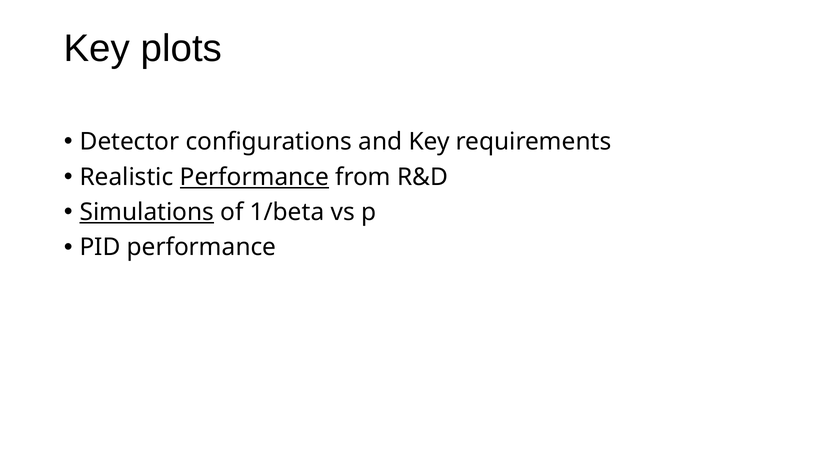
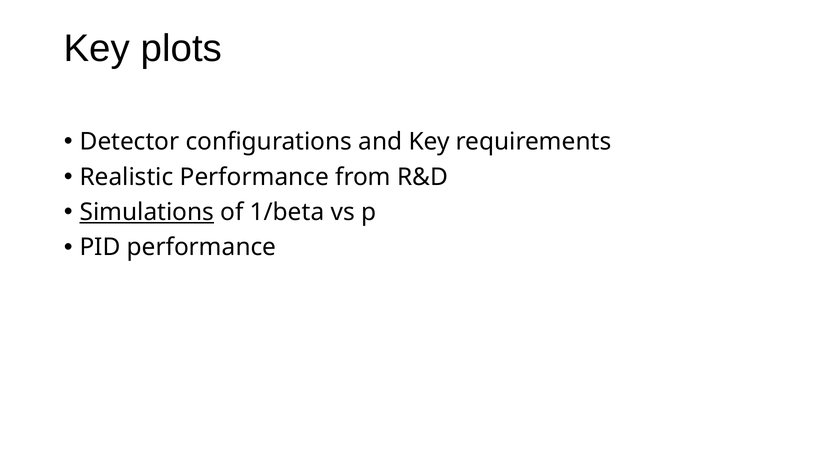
Performance underline: present -> none (254, 177)
